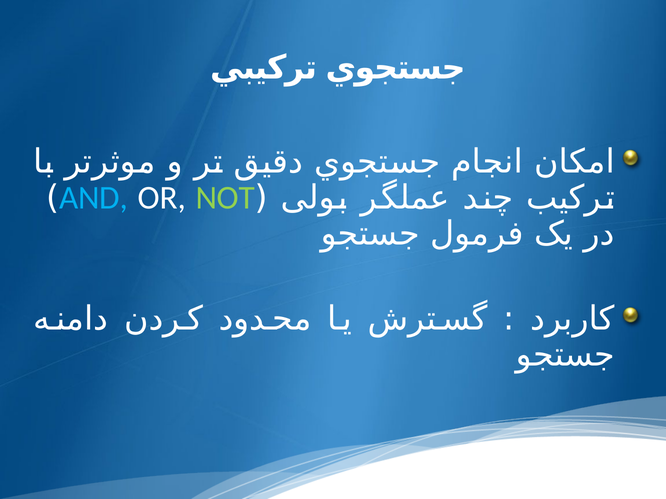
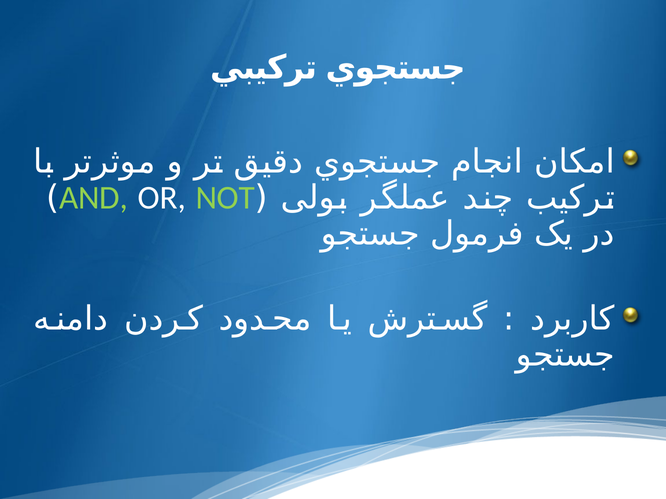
AND colour: light blue -> light green (94, 198)
